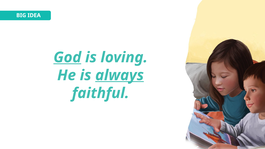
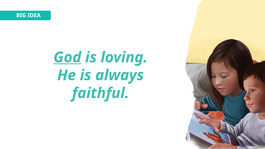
always underline: present -> none (120, 75)
